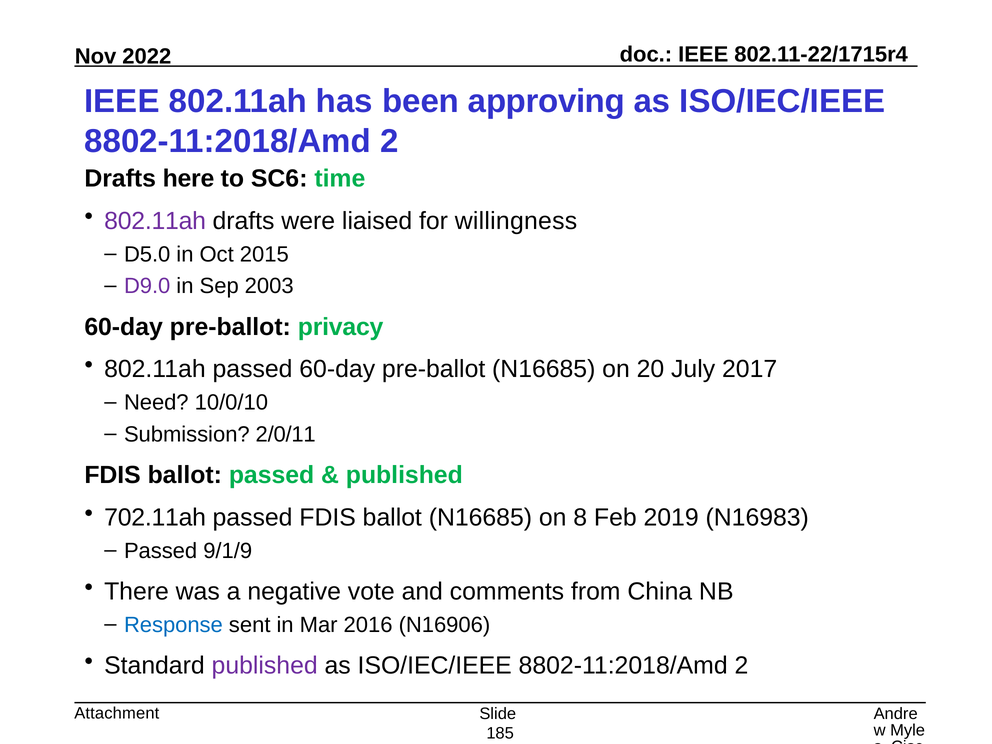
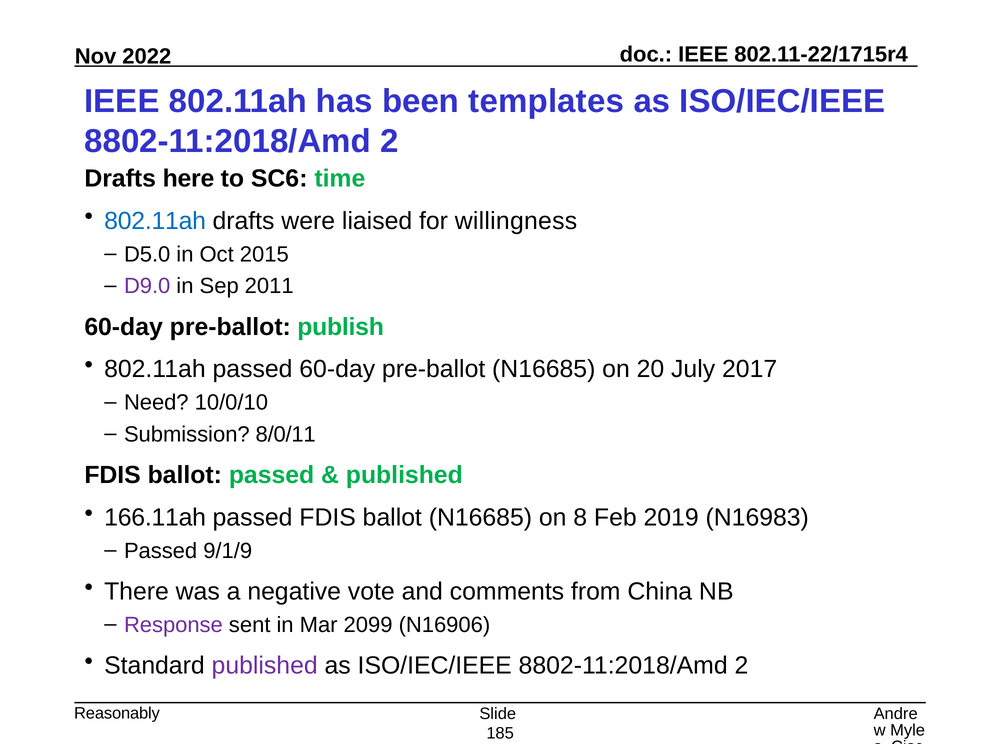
approving: approving -> templates (546, 102)
802.11ah colour: purple -> blue (155, 221)
2003: 2003 -> 2011 (269, 286)
privacy: privacy -> publish (341, 327)
2/0/11: 2/0/11 -> 8/0/11 (286, 434)
702.11ah: 702.11ah -> 166.11ah (155, 517)
Response colour: blue -> purple (173, 625)
2016: 2016 -> 2099 (368, 625)
Attachment: Attachment -> Reasonably (117, 714)
